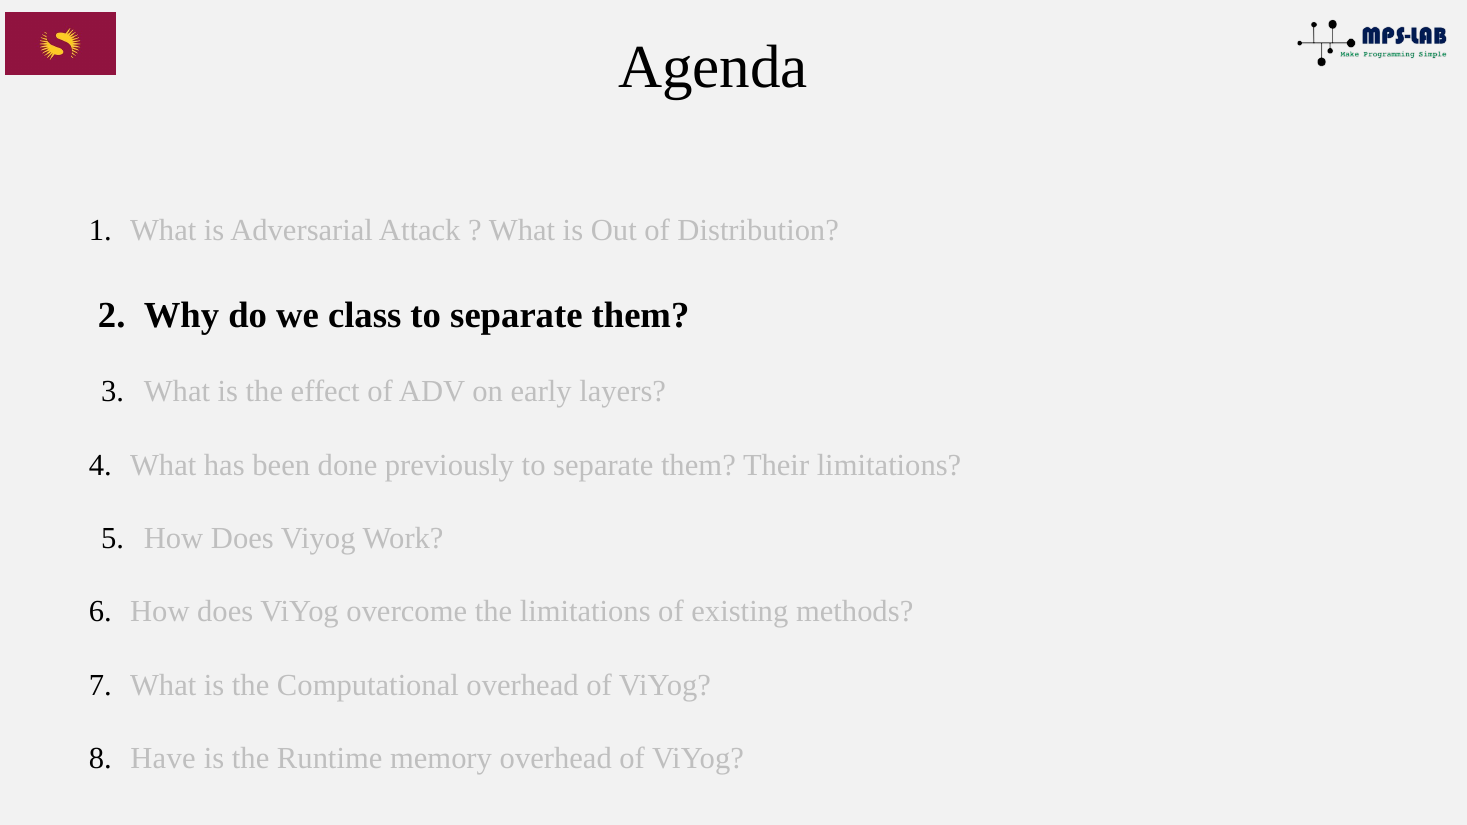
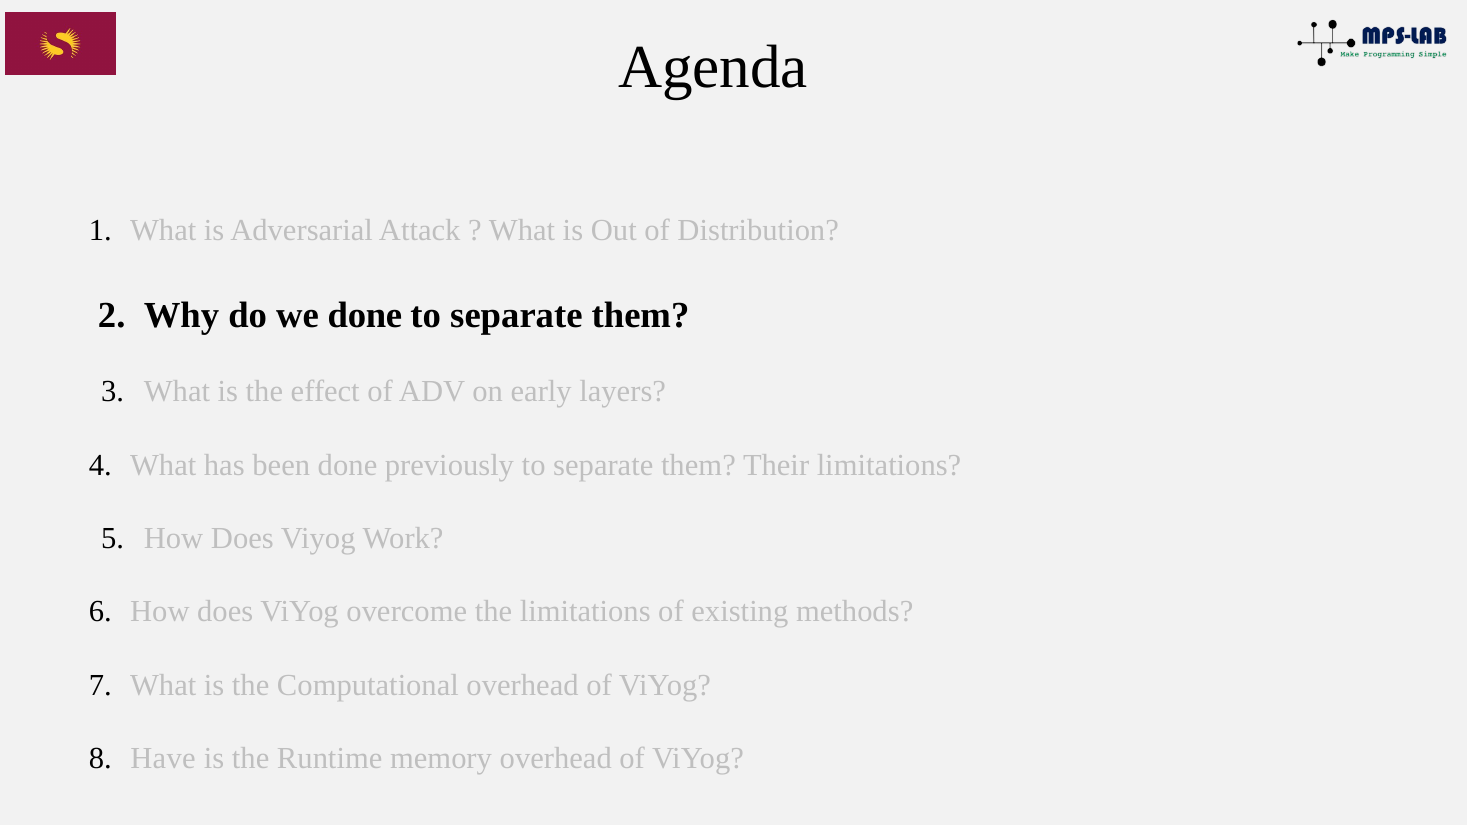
we class: class -> done (365, 315)
